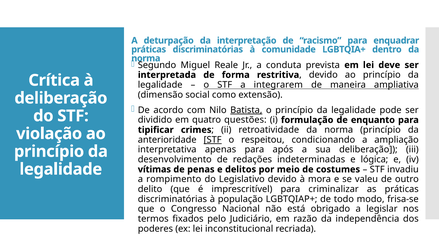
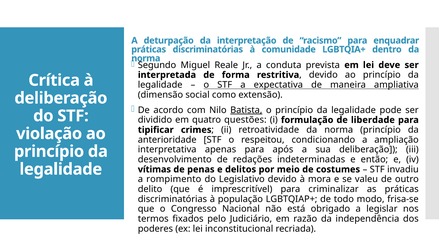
integrarem: integrarem -> expectativa (278, 85)
enquanto: enquanto -> liberdade (373, 120)
STF underline: present -> none (213, 140)
lógica: lógica -> então (374, 159)
